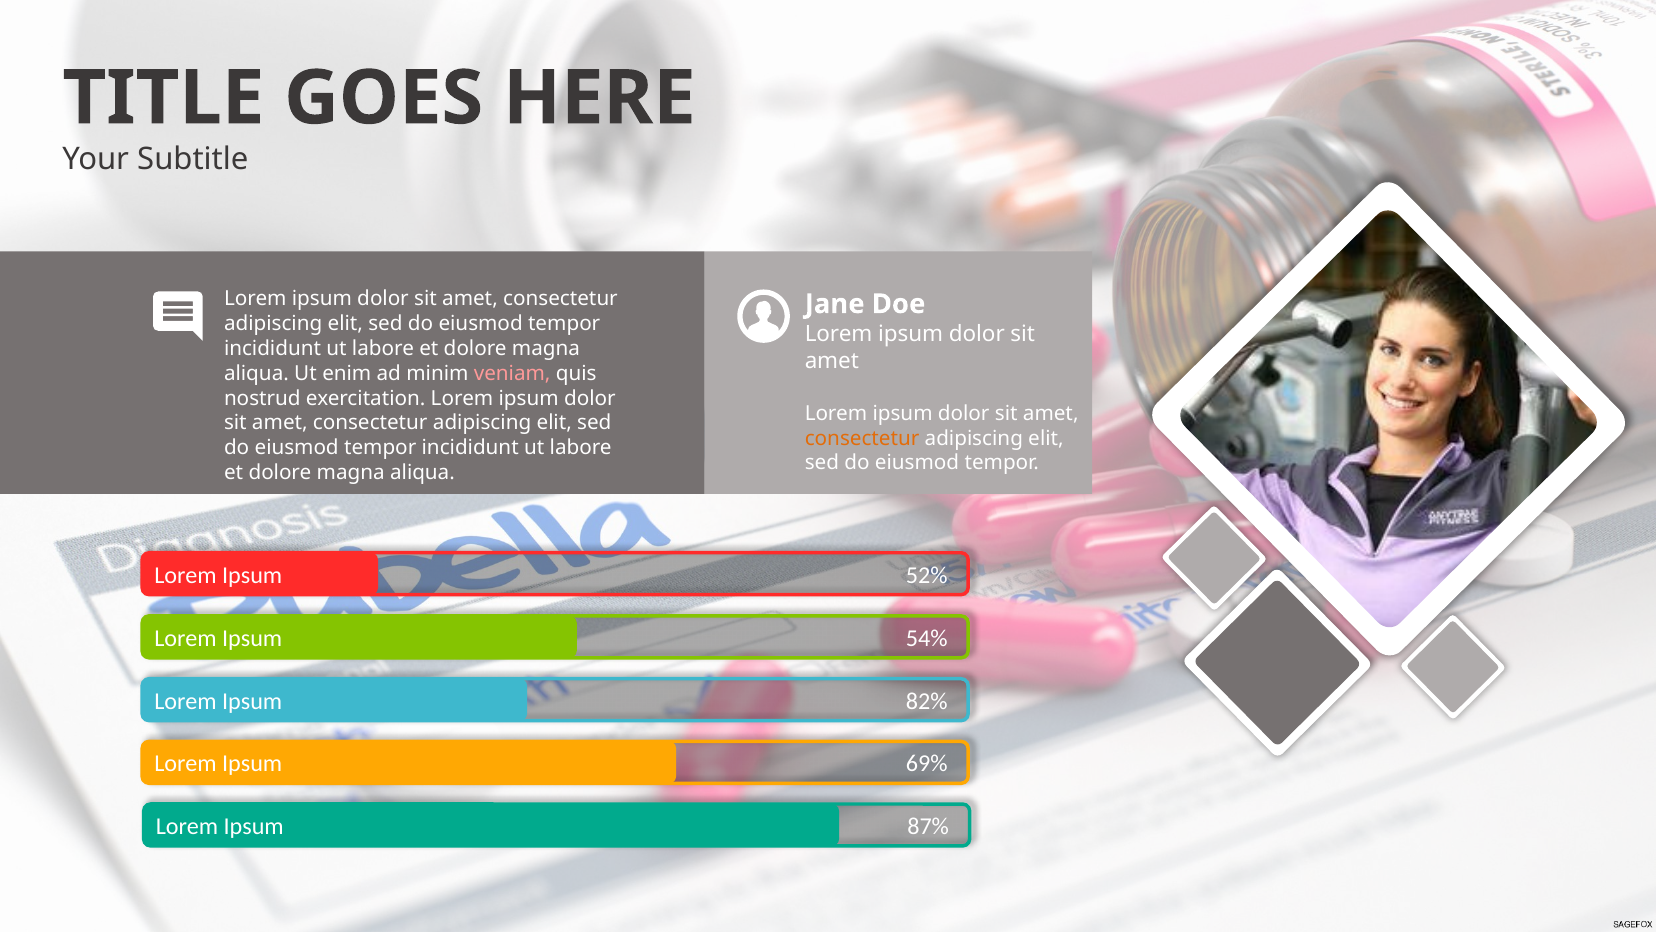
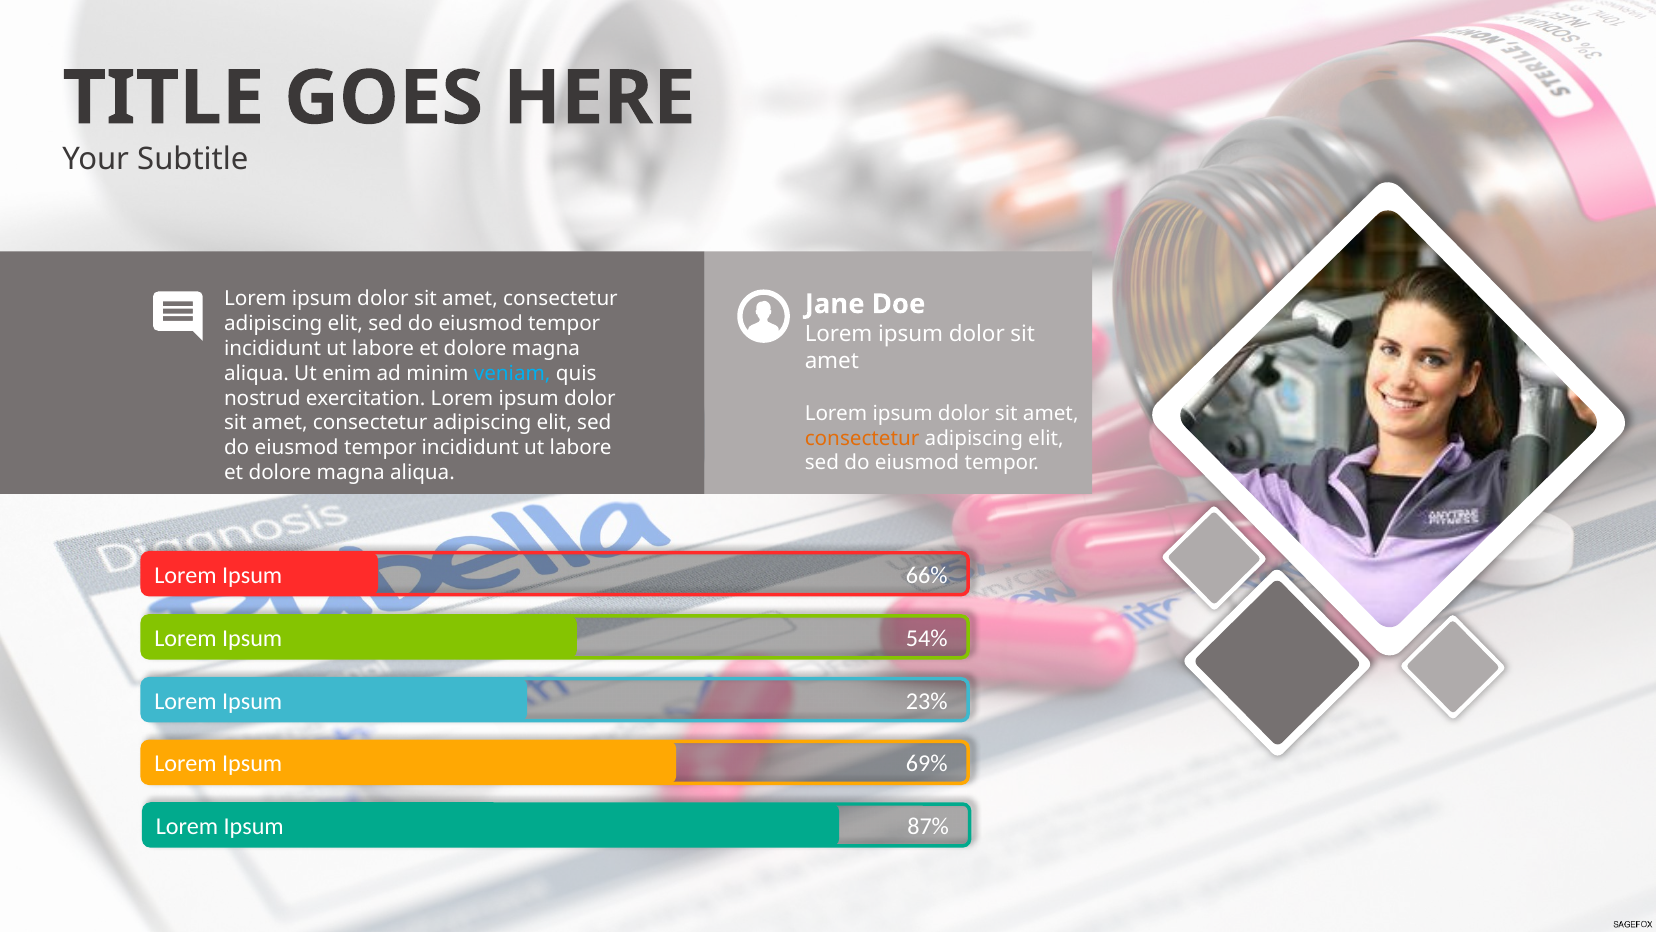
veniam colour: pink -> light blue (512, 373)
52%: 52% -> 66% (927, 575)
82%: 82% -> 23% (927, 701)
